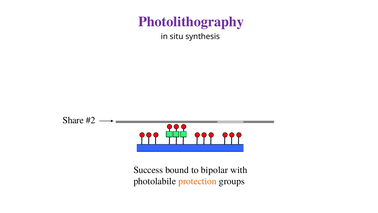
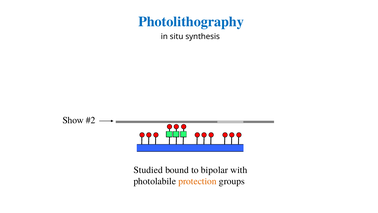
Photolithography colour: purple -> blue (191, 22)
Share: Share -> Show (73, 120)
Success: Success -> Studied (148, 170)
